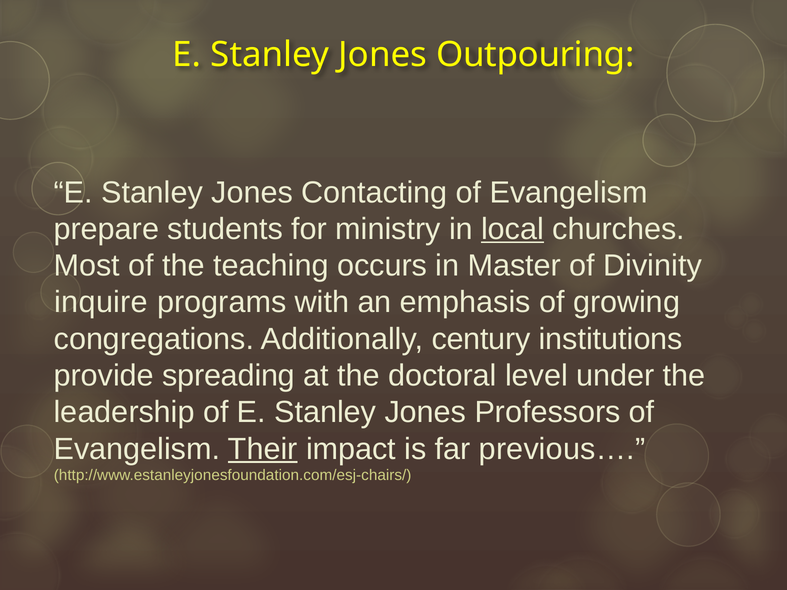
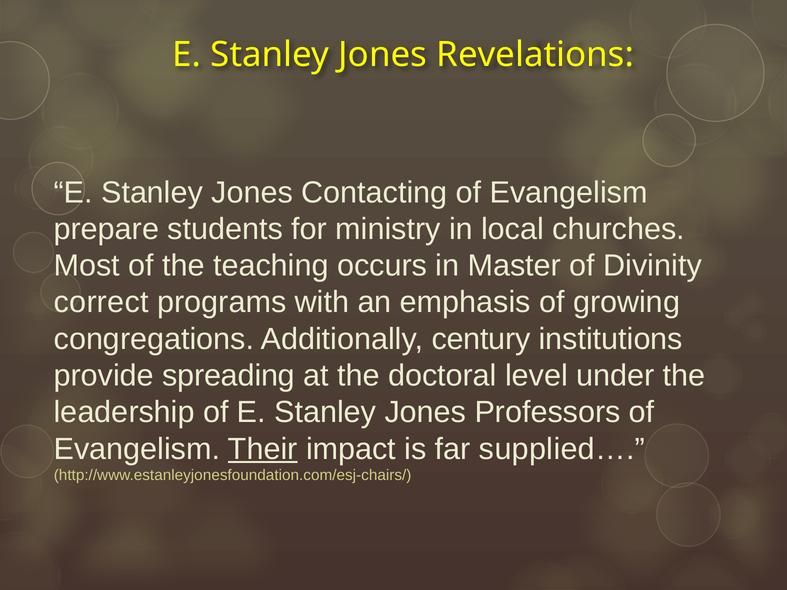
Outpouring: Outpouring -> Revelations (535, 55)
local underline: present -> none (513, 229)
inquire: inquire -> correct (101, 302)
previous…: previous… -> supplied… (562, 449)
